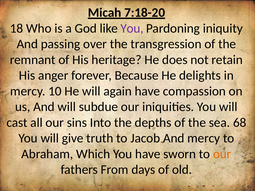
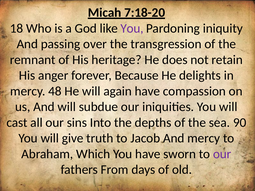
10: 10 -> 48 (55, 91)
68: 68 -> 90 (240, 123)
our colour: orange -> purple (222, 154)
